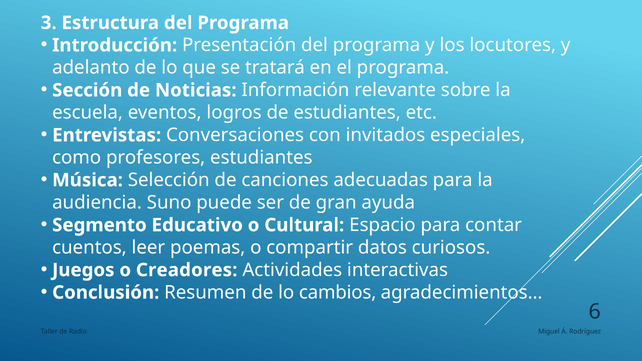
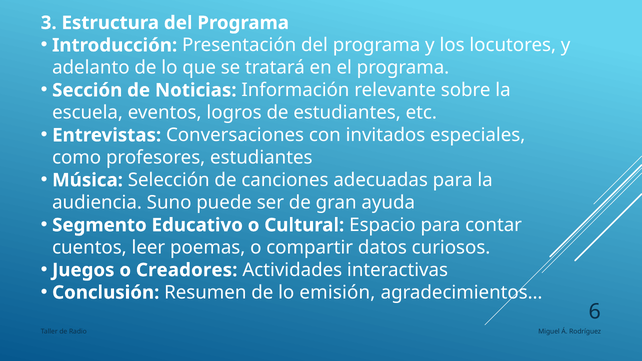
cambios: cambios -> emisión (337, 293)
